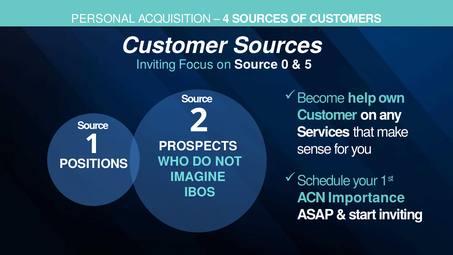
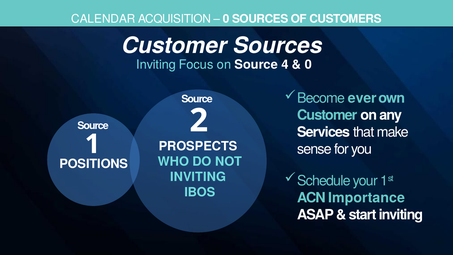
PERSONAL: PERSONAL -> CALENDAR (103, 19)
4: 4 -> 0 (226, 19)
0: 0 -> 4 (285, 65)
5: 5 -> 0 (308, 65)
help: help -> ever (362, 98)
IMAGINE: IMAGINE -> INVITING (198, 177)
